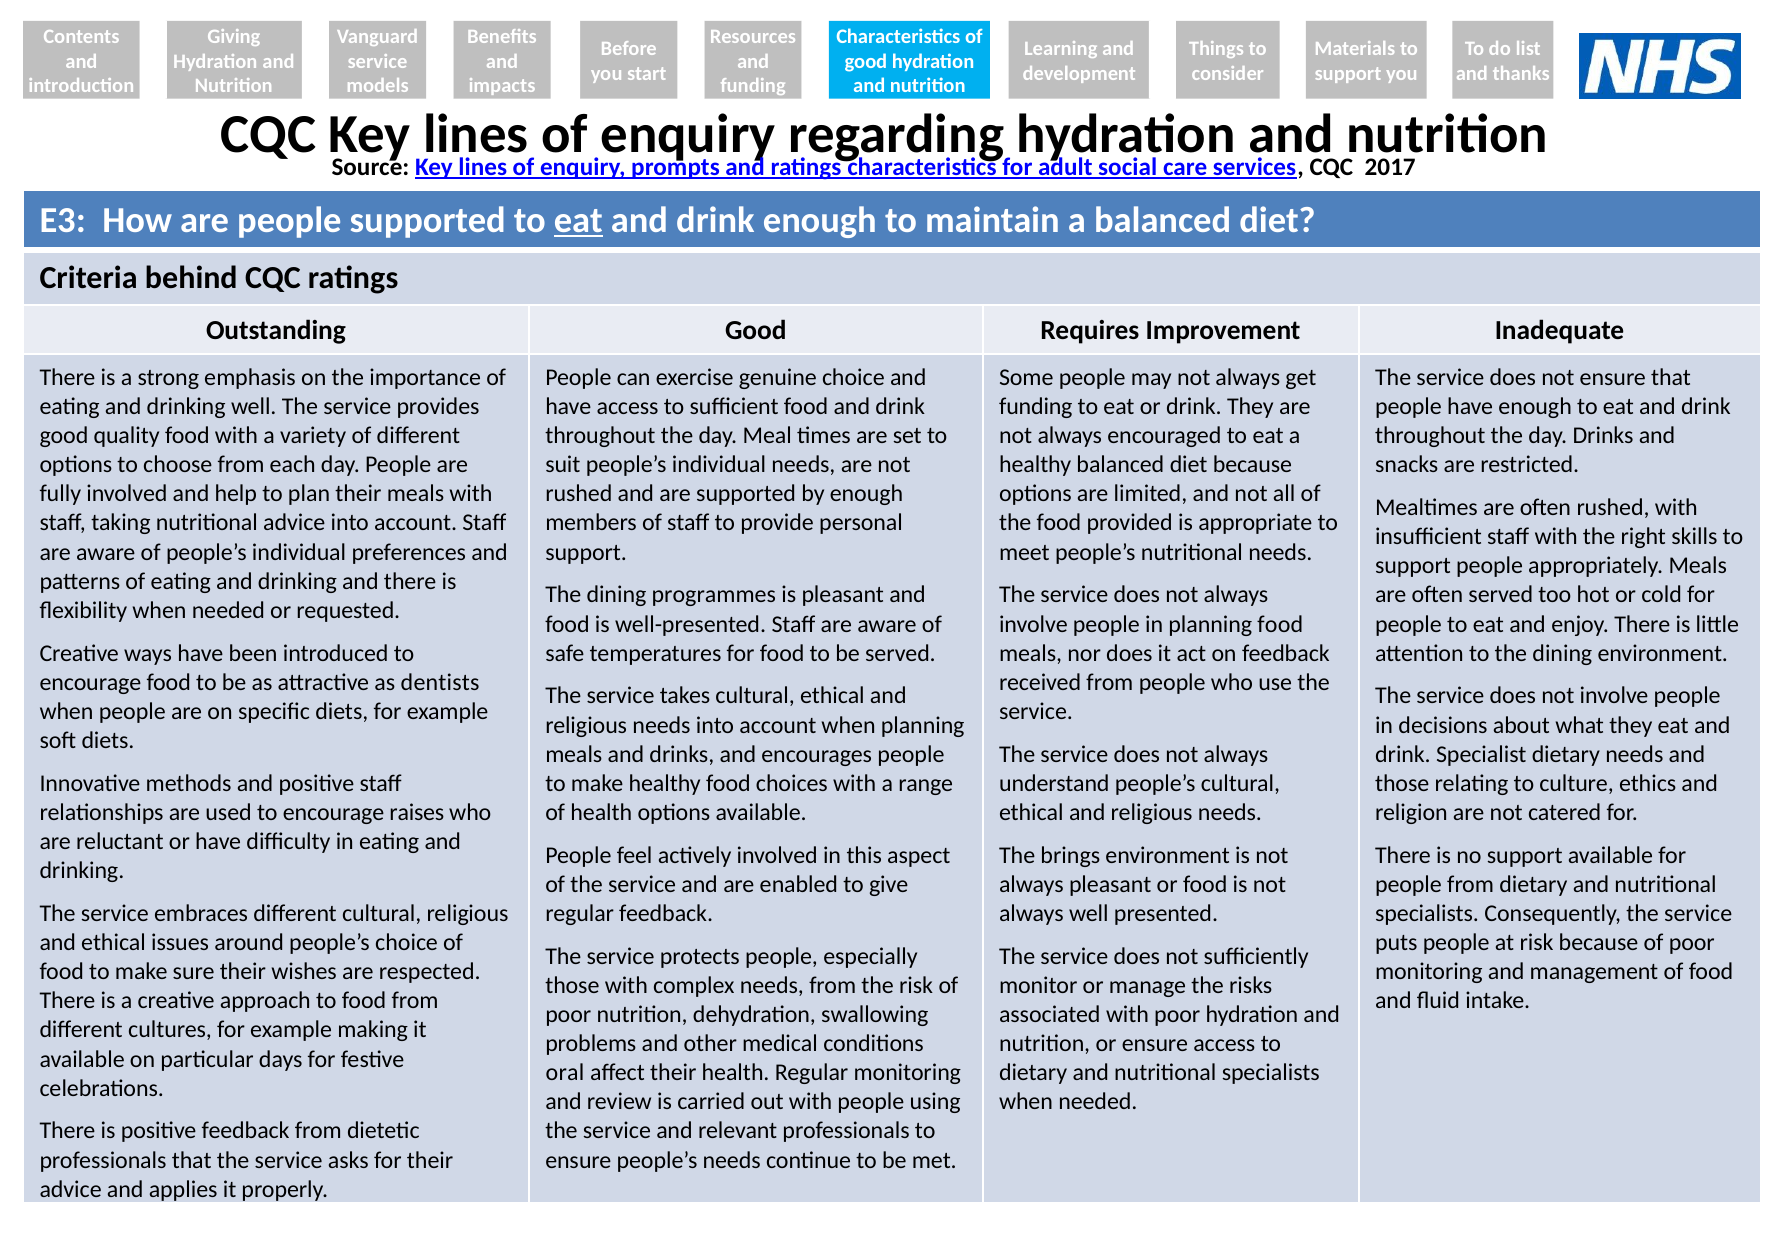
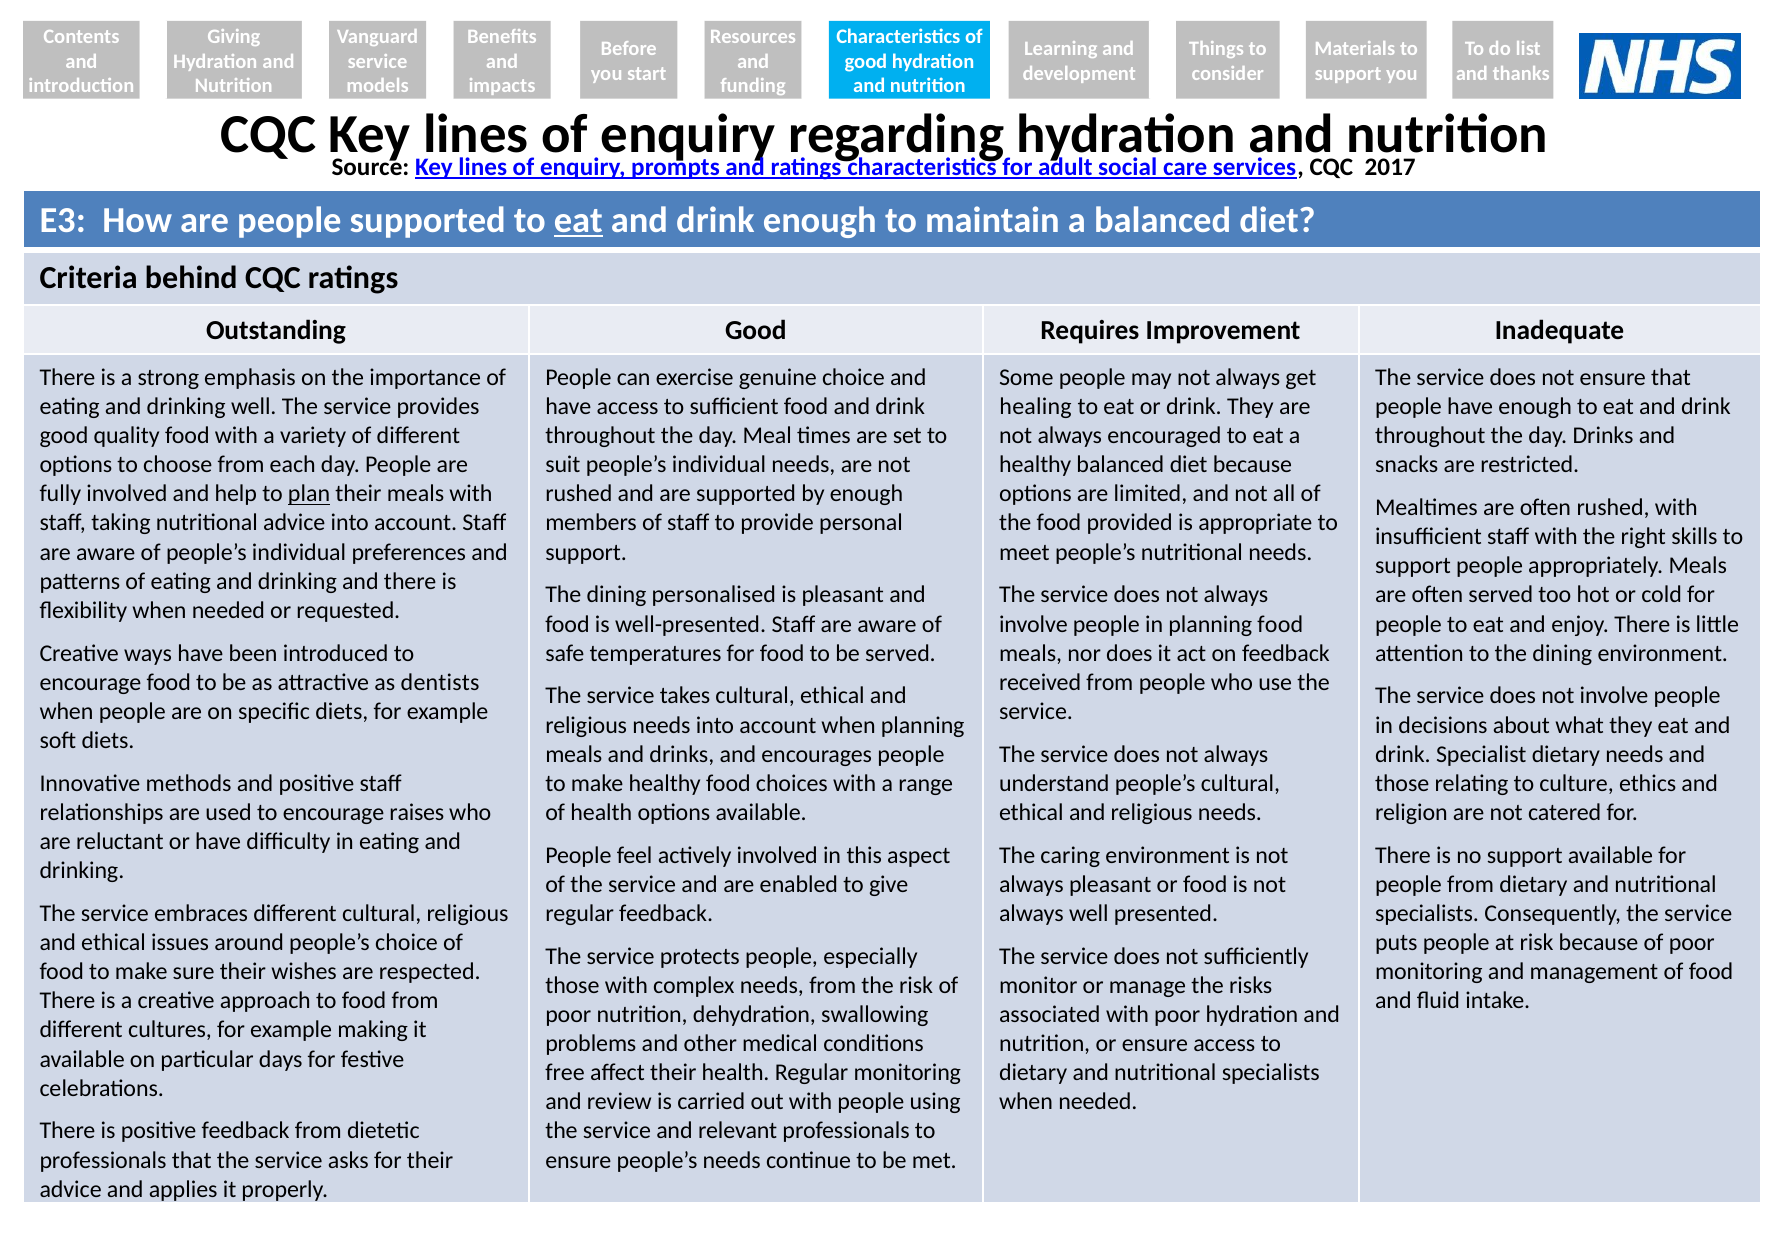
funding: funding -> healing (1036, 407)
plan underline: none -> present (309, 494)
programmes: programmes -> personalised (714, 595)
brings: brings -> caring (1070, 855)
oral: oral -> free (565, 1073)
